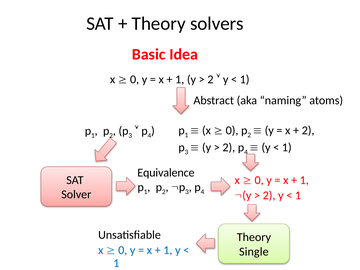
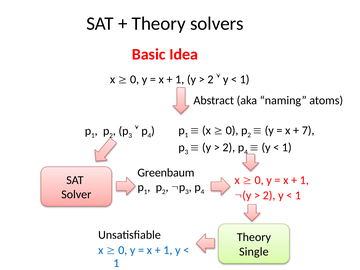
2: 2 -> 7 (308, 130)
Equivalence: Equivalence -> Greenbaum (166, 173)
